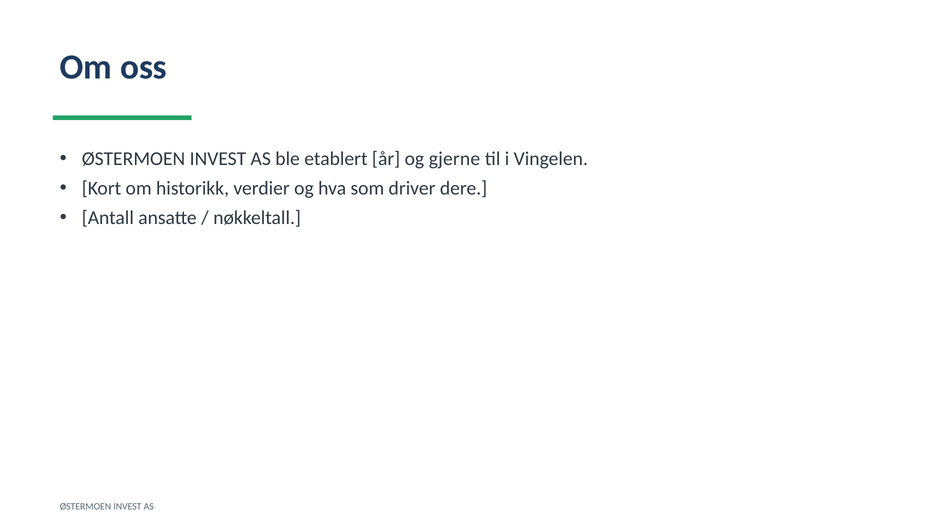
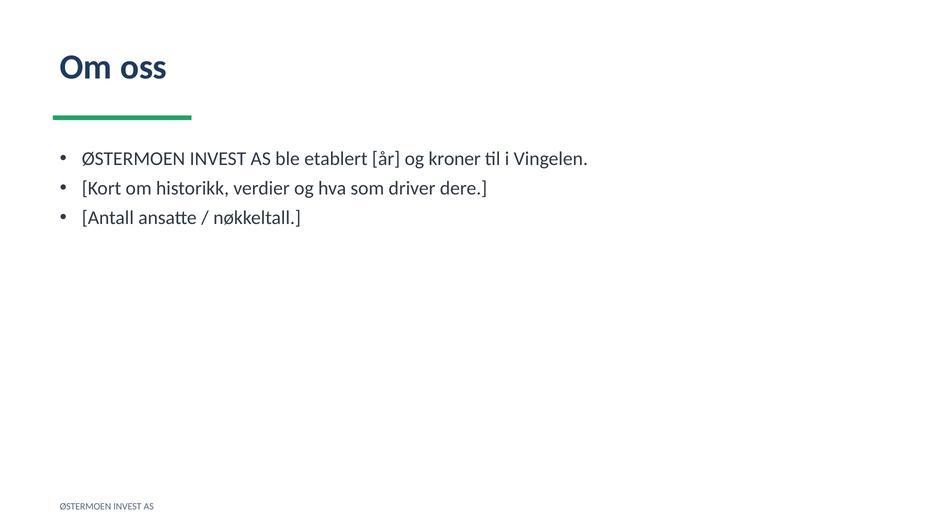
gjerne: gjerne -> kroner (455, 159)
